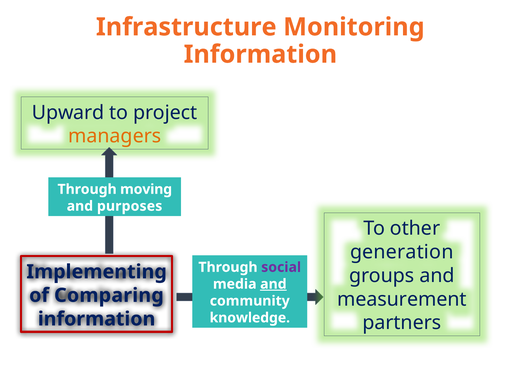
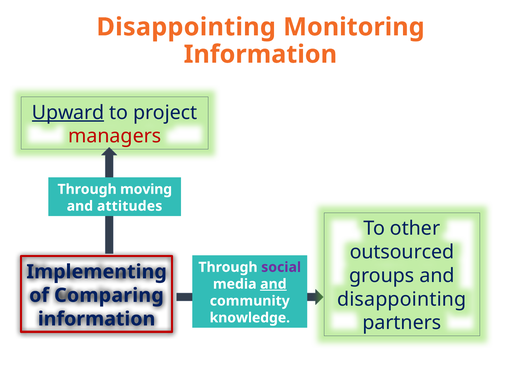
Infrastructure: Infrastructure -> Disappointing (186, 27)
Upward underline: none -> present (68, 112)
managers colour: orange -> red (115, 136)
purposes: purposes -> attitudes (130, 206)
generation: generation -> outsourced (402, 252)
measurement: measurement -> disappointing (402, 299)
